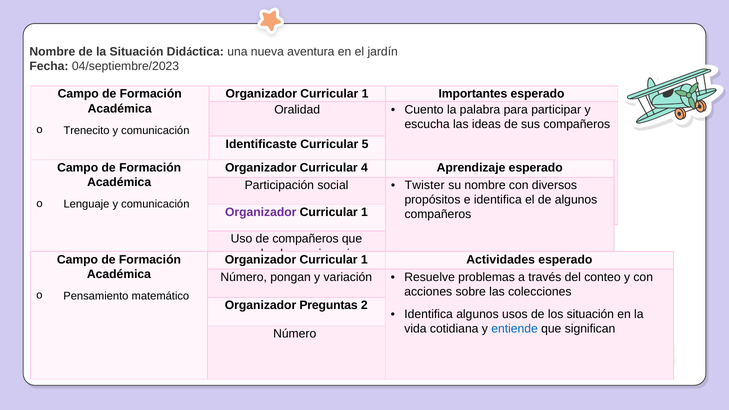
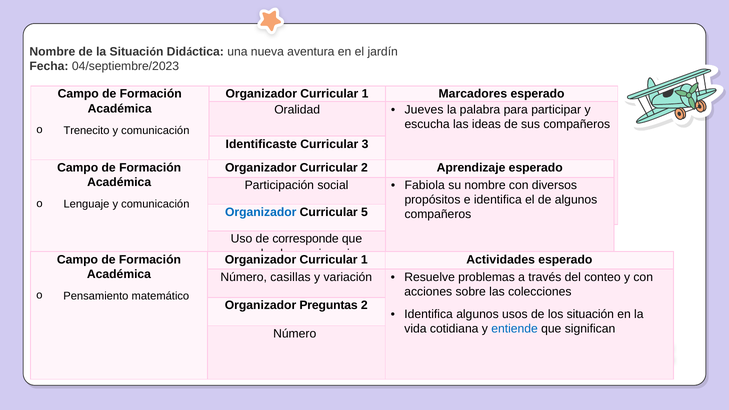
Importantes: Importantes -> Marcadores (473, 94)
Cuento: Cuento -> Jueves (424, 110)
5: 5 -> 3 (365, 144)
Curricular 4: 4 -> 2 (364, 168)
Twister: Twister -> Fabiola (425, 185)
Organizador colour: purple -> blue (261, 212)
1: 1 -> 5 (364, 212)
de compañeros: compañeros -> corresponde (306, 239)
pongan: pongan -> casillas (291, 277)
